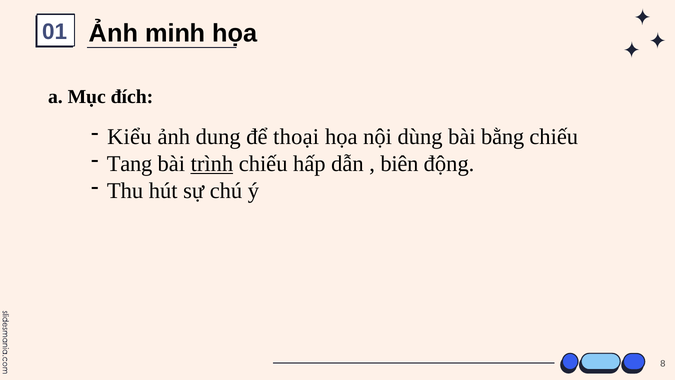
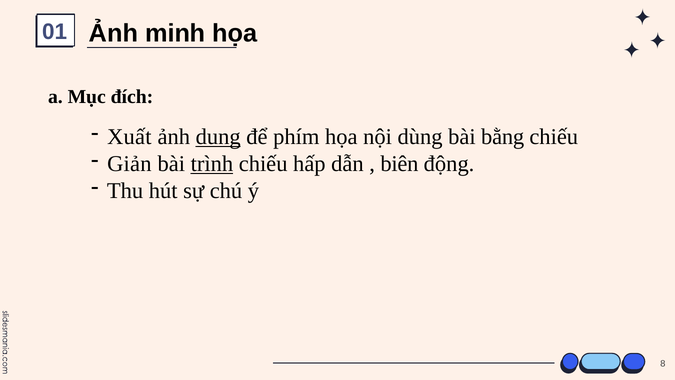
Kiểu: Kiểu -> Xuất (129, 137)
dung underline: none -> present (218, 137)
thoại: thoại -> phím (296, 137)
Tang: Tang -> Giản (129, 164)
